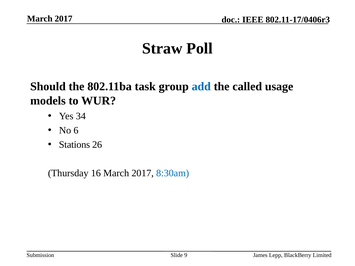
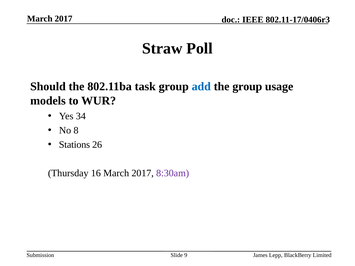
the called: called -> group (247, 87)
6: 6 -> 8 (76, 130)
8:30am colour: blue -> purple (173, 173)
